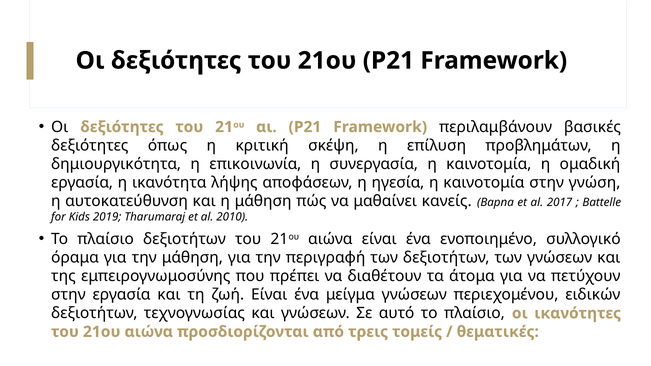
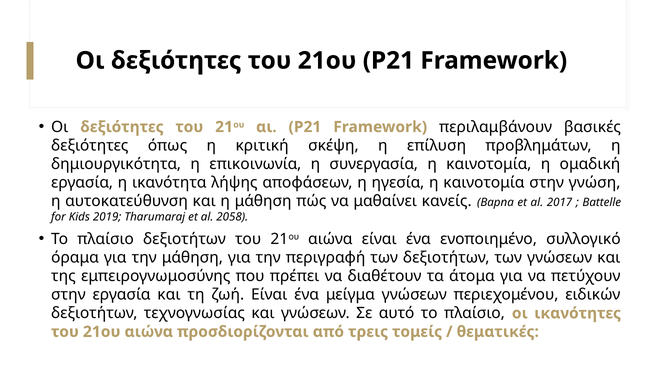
2010: 2010 -> 2058 (232, 217)
